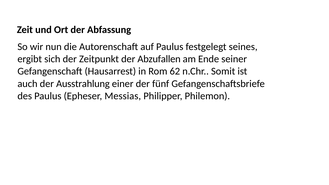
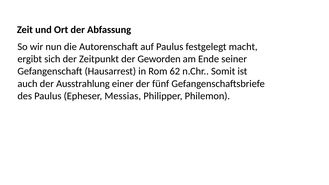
seines: seines -> macht (243, 47)
Abzufallen: Abzufallen -> Geworden (159, 59)
